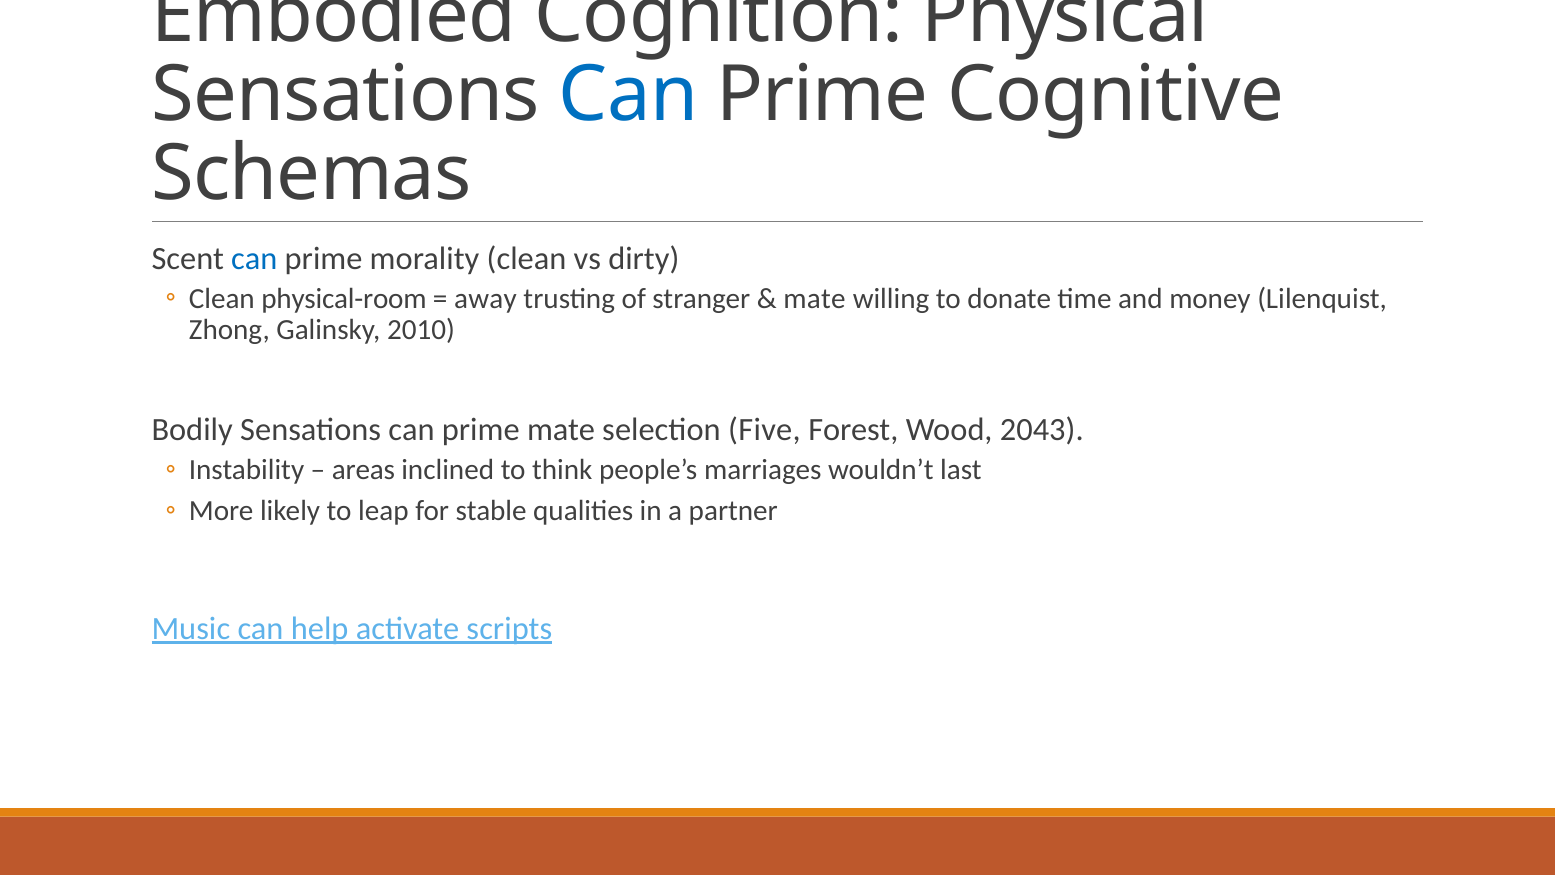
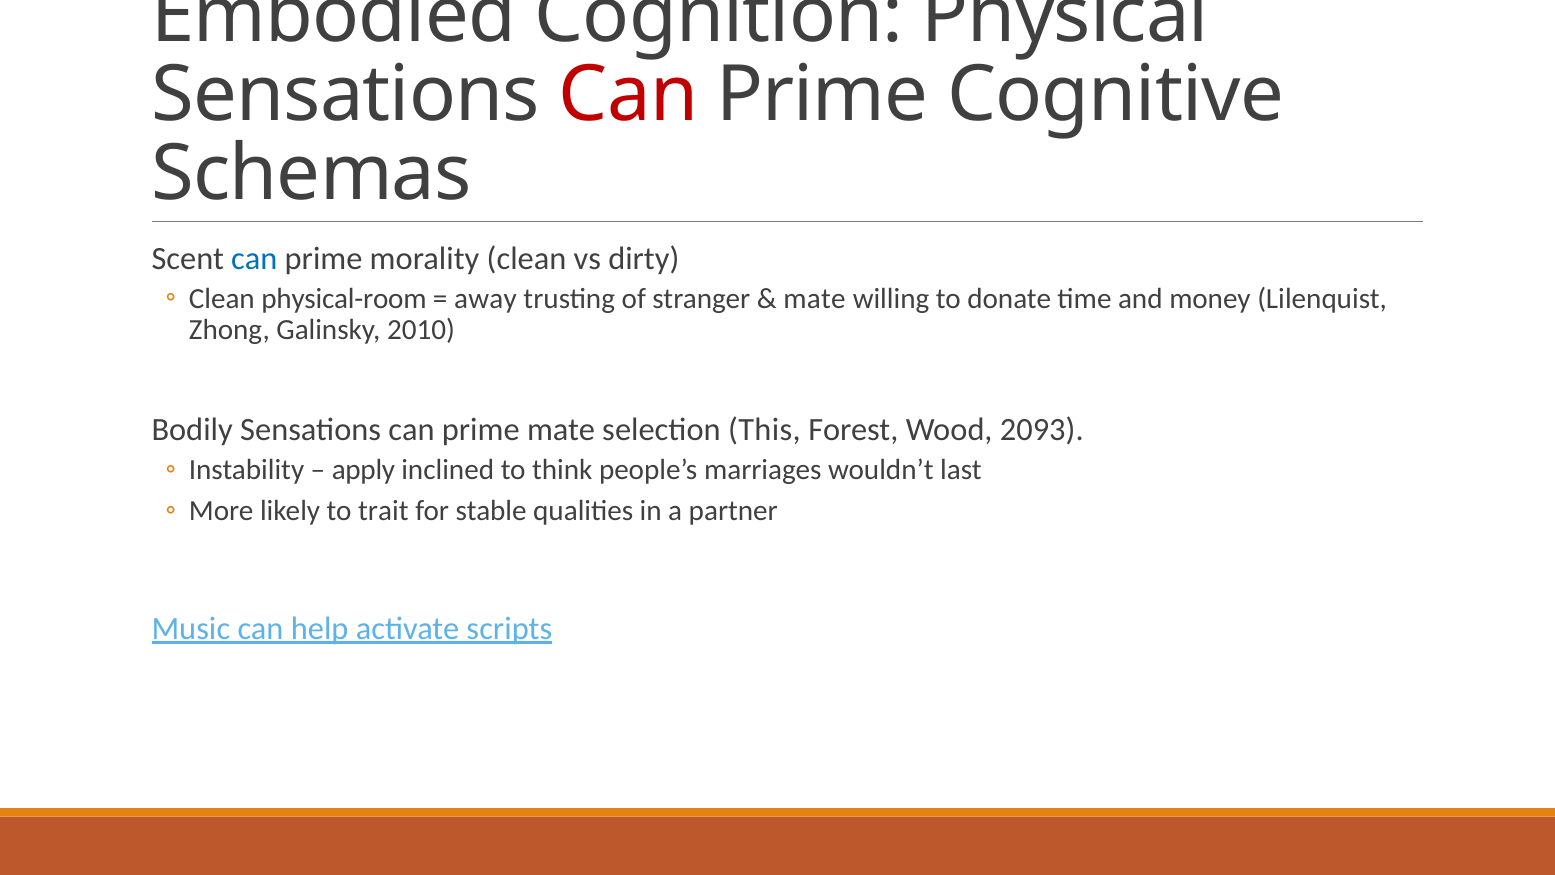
Can colour: blue -> red (628, 95)
Five: Five -> This (764, 430)
2043: 2043 -> 2093 (1042, 430)
areas: areas -> apply (363, 470)
leap: leap -> trait (383, 511)
